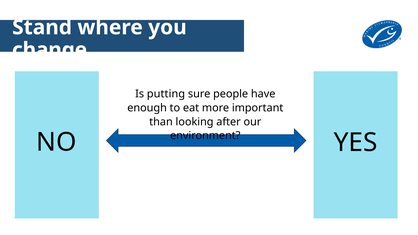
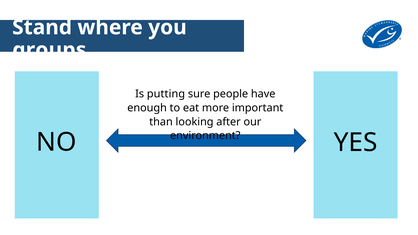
change: change -> groups (49, 50)
